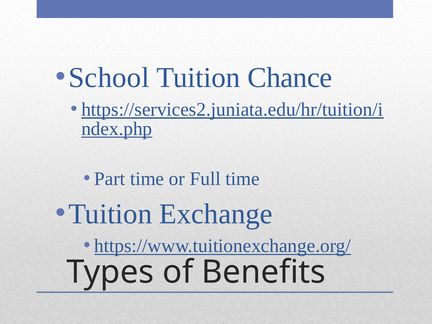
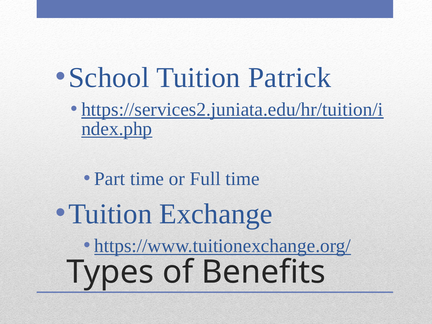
Chance: Chance -> Patrick (290, 78)
